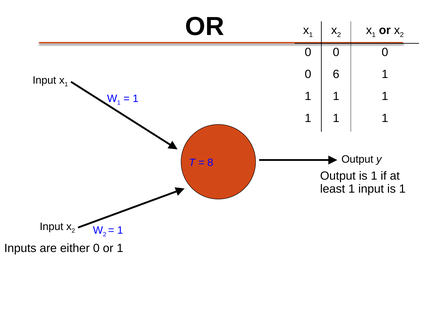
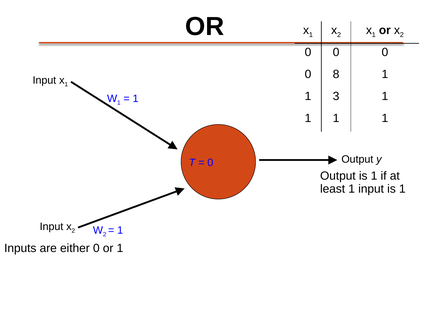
6: 6 -> 8 (336, 74)
1: 1 -> 3 (336, 96)
8: 8 -> 0 (210, 163)
